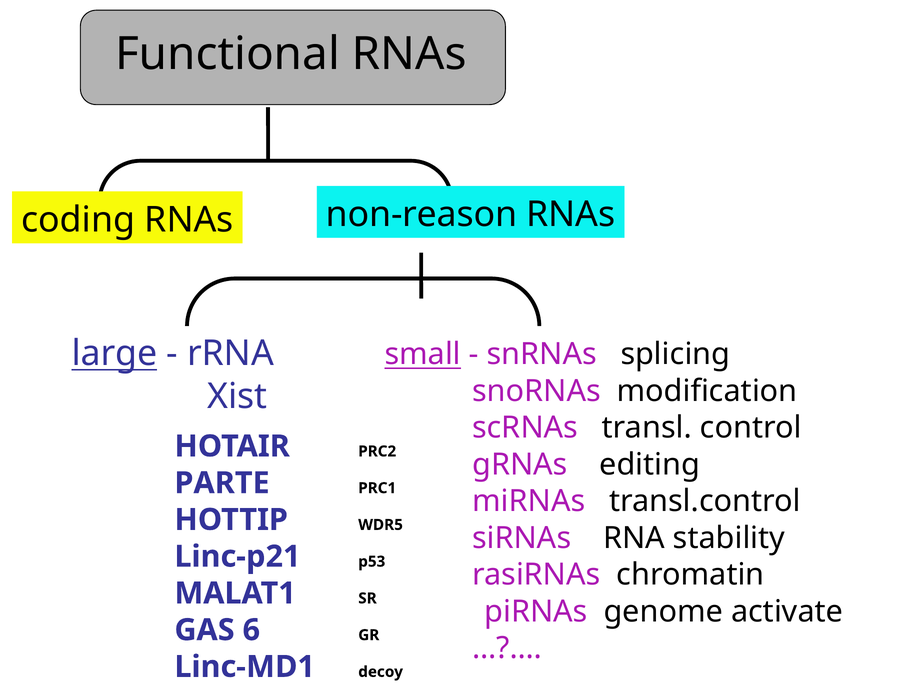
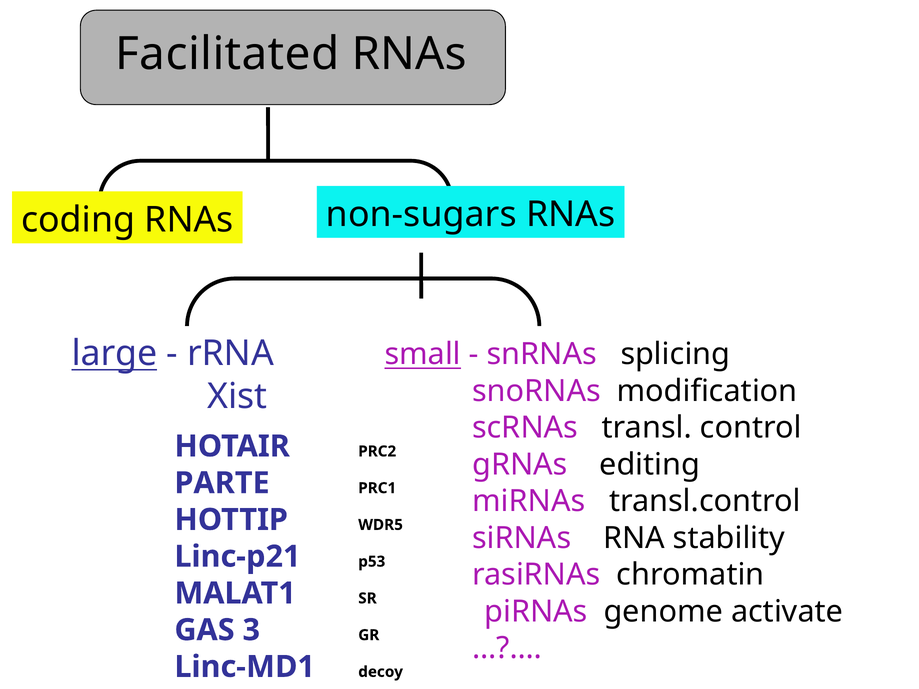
Functional: Functional -> Facilitated (227, 54)
non-reason: non-reason -> non-sugars (421, 214)
6: 6 -> 3 (251, 630)
